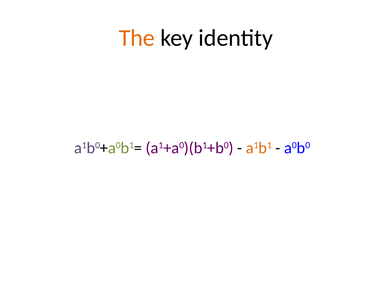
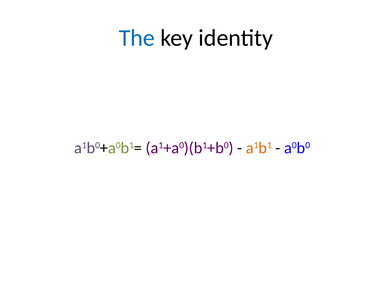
The colour: orange -> blue (137, 38)
